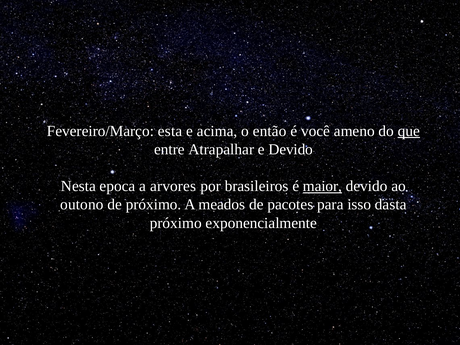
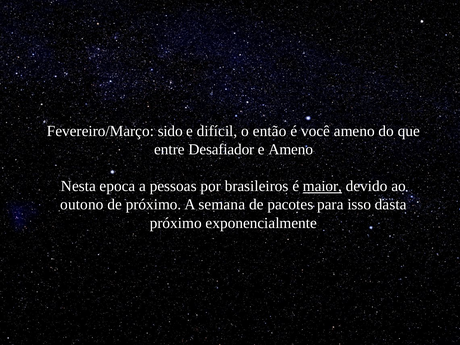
esta: esta -> sido (170, 131)
acima: acima -> difícil (217, 131)
que underline: present -> none (409, 131)
Atrapalhar: Atrapalhar -> Desafiador (221, 149)
e Devido: Devido -> Ameno (291, 149)
arvores: arvores -> pessoas (173, 186)
meados: meados -> semana (222, 205)
